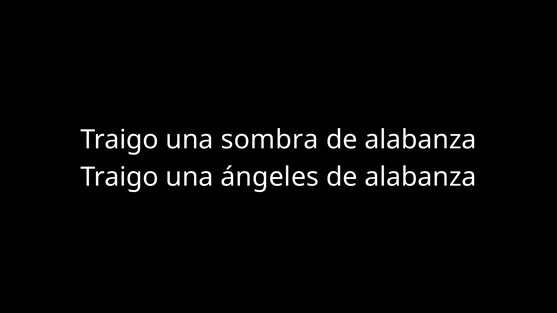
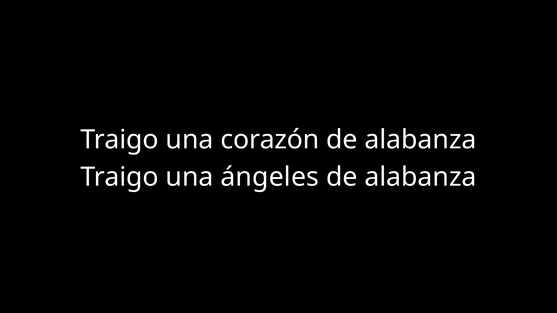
sombra: sombra -> corazón (270, 140)
